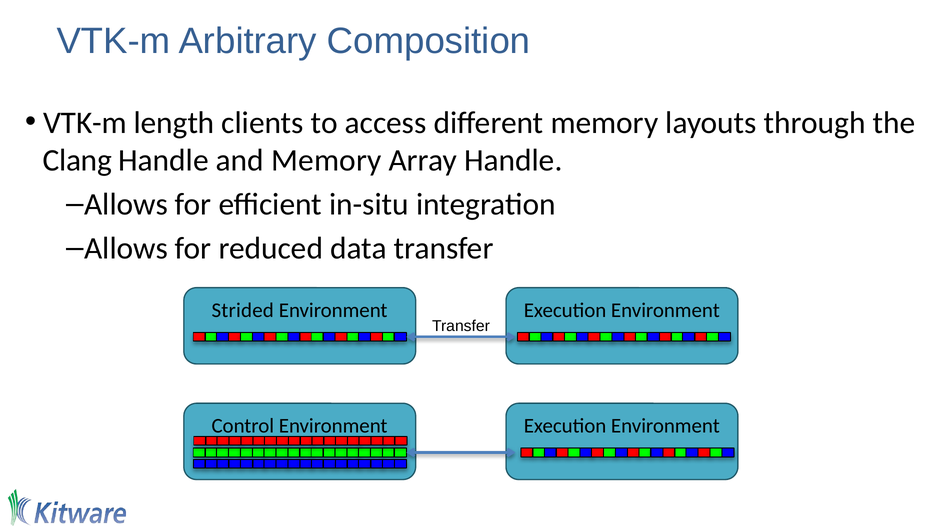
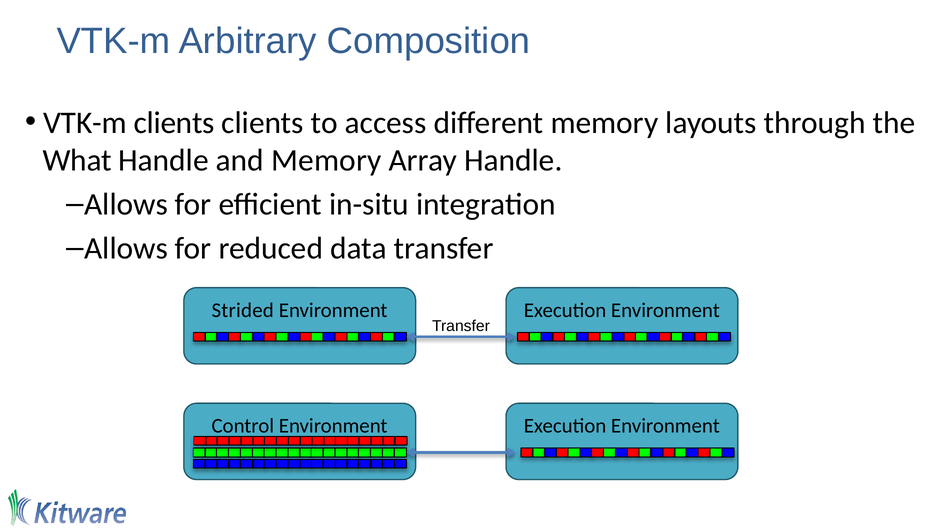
VTK-m length: length -> clients (174, 123)
Clang: Clang -> What (77, 161)
